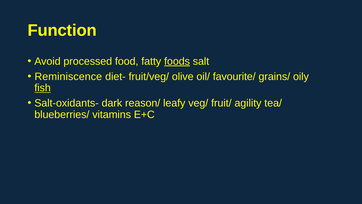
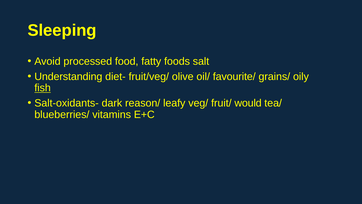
Function: Function -> Sleeping (62, 30)
foods underline: present -> none (177, 61)
Reminiscence: Reminiscence -> Understanding (68, 76)
agility: agility -> would (248, 103)
